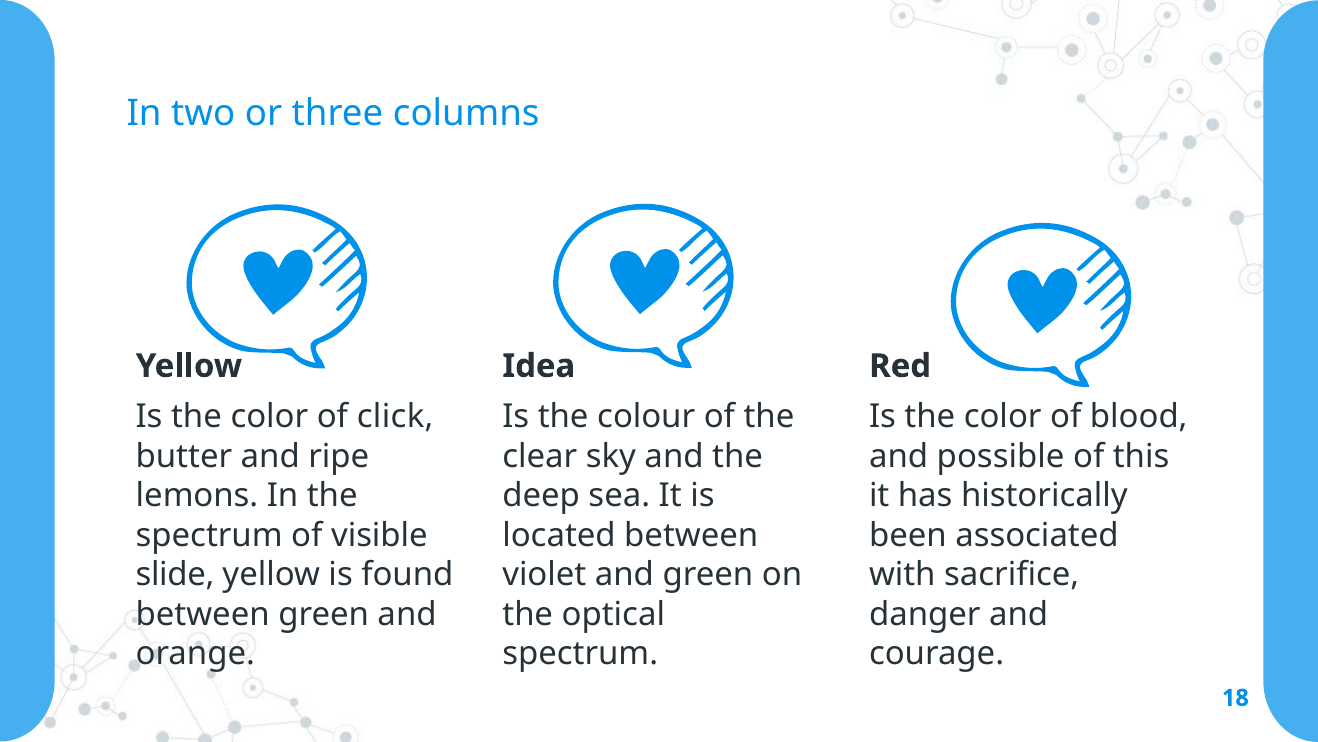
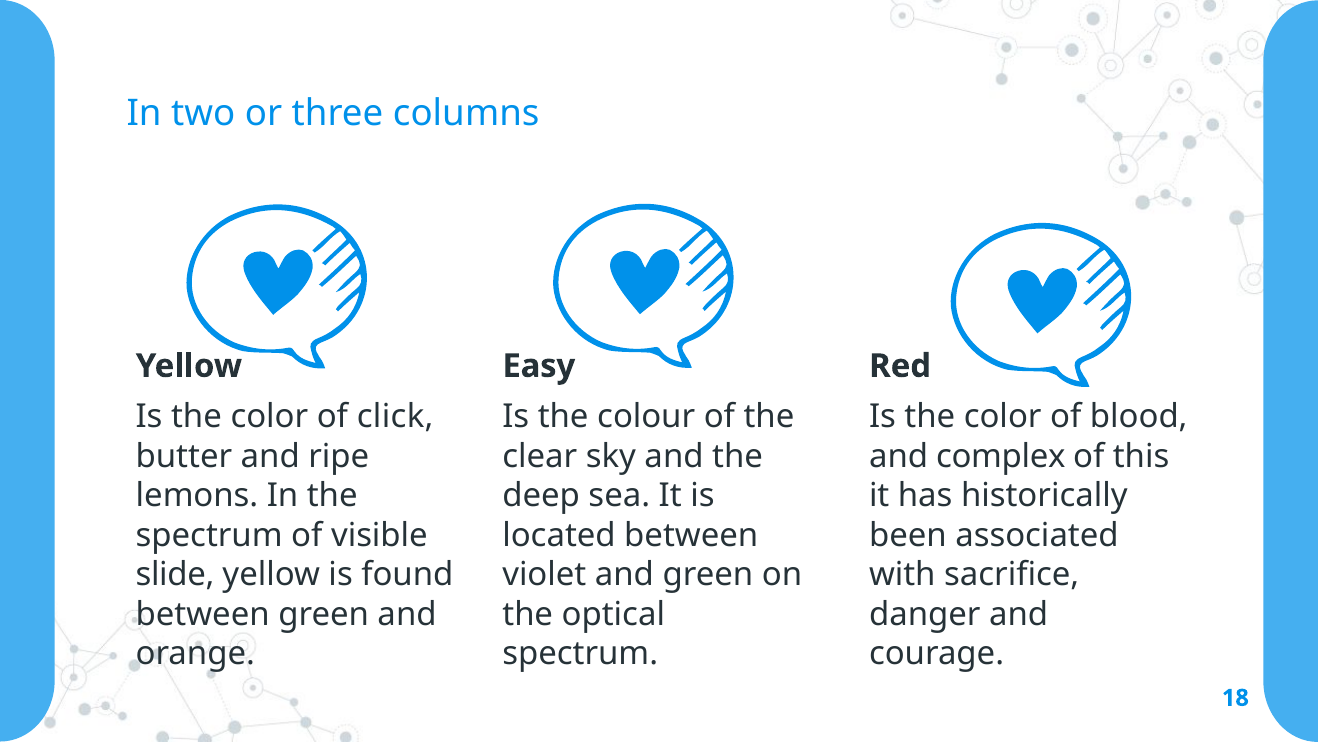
Idea: Idea -> Easy (539, 366)
possible: possible -> complex (1001, 456)
